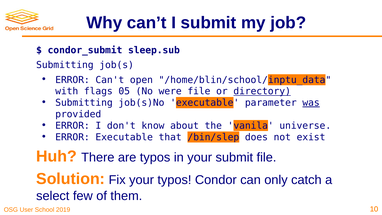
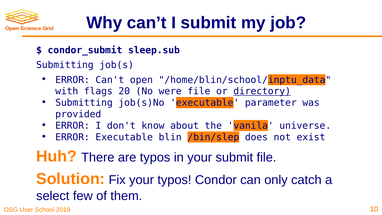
05: 05 -> 20 (124, 91)
was underline: present -> none (311, 103)
that: that -> blin (170, 137)
